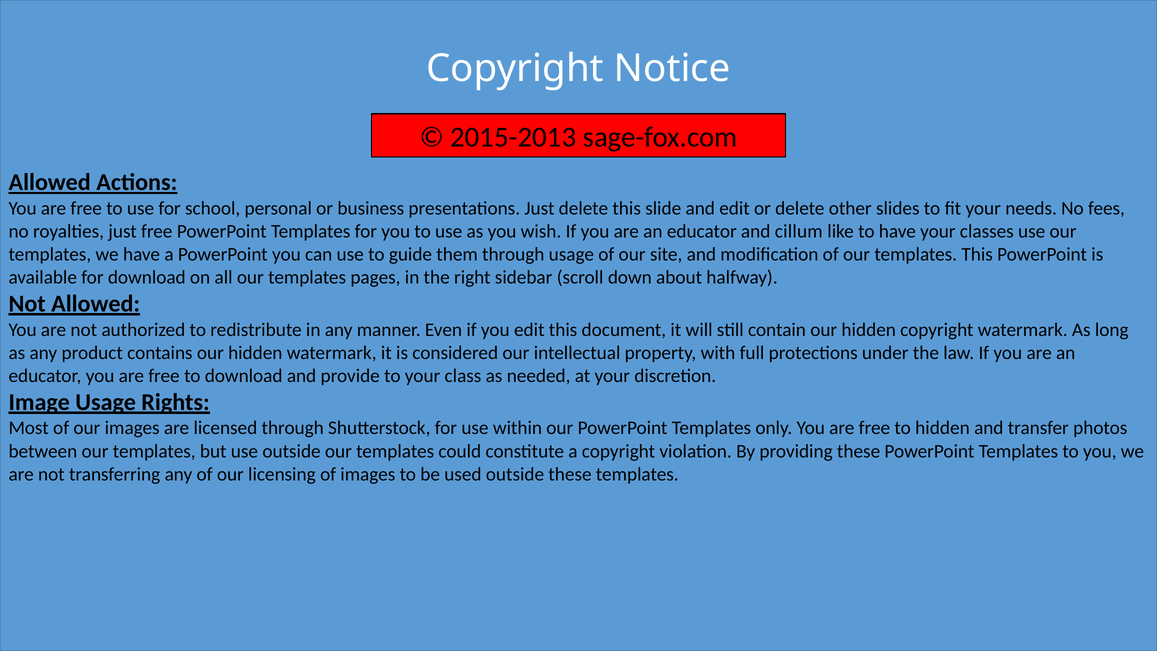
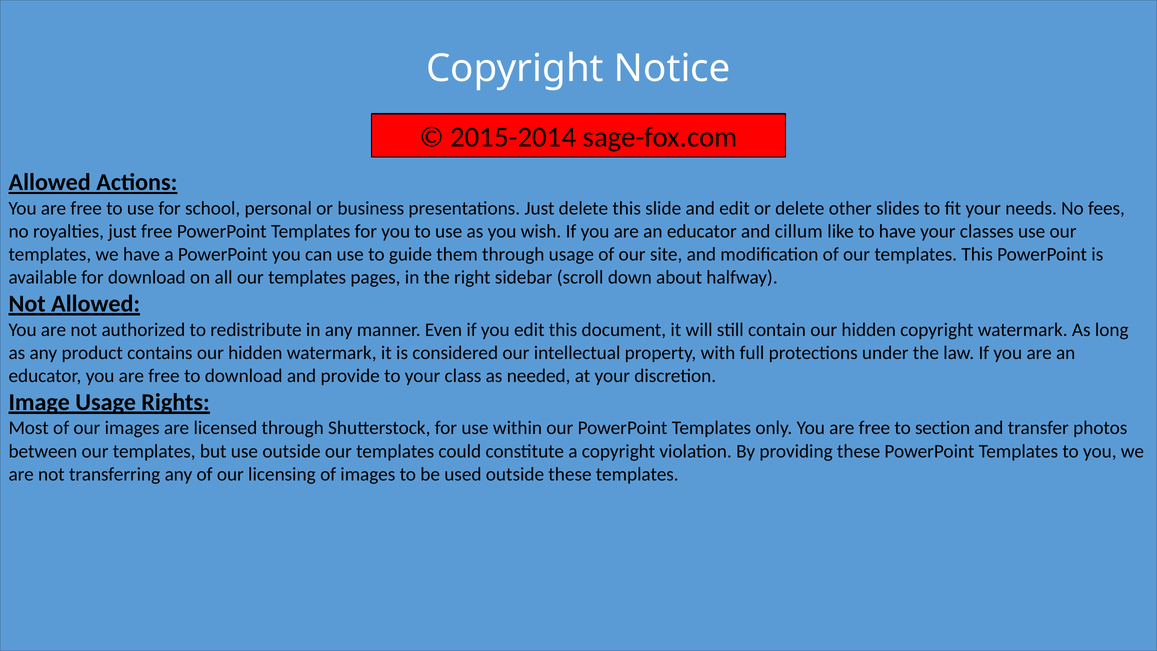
2015-2013: 2015-2013 -> 2015-2014 (513, 137)
to hidden: hidden -> section (943, 428)
